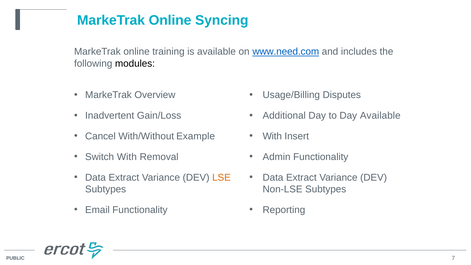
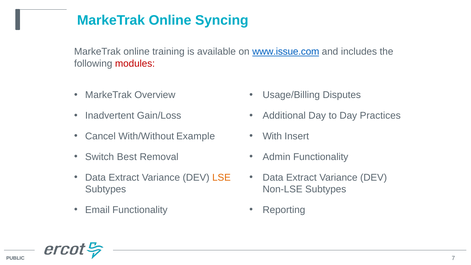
www.need.com: www.need.com -> www.issue.com (286, 52)
modules colour: black -> red (135, 63)
Day Available: Available -> Practices (380, 116)
Switch With: With -> Best (127, 157)
